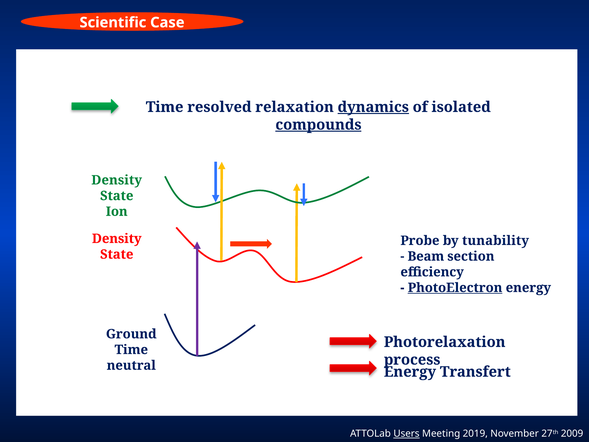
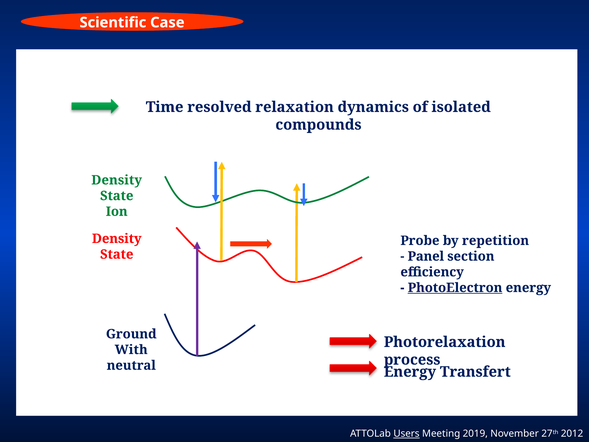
dynamics underline: present -> none (373, 107)
compounds underline: present -> none (318, 125)
tunability: tunability -> repetition (496, 240)
Beam: Beam -> Panel (426, 256)
Time: Time -> With (131, 350)
2009: 2009 -> 2012 (572, 434)
